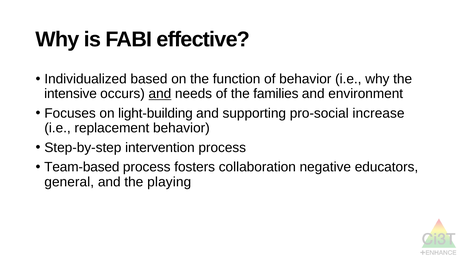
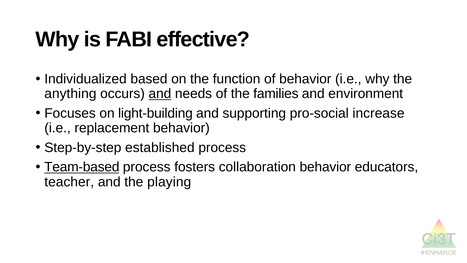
intensive: intensive -> anything (70, 94)
intervention: intervention -> established (160, 147)
Team-based underline: none -> present (82, 167)
collaboration negative: negative -> behavior (325, 167)
general: general -> teacher (69, 182)
